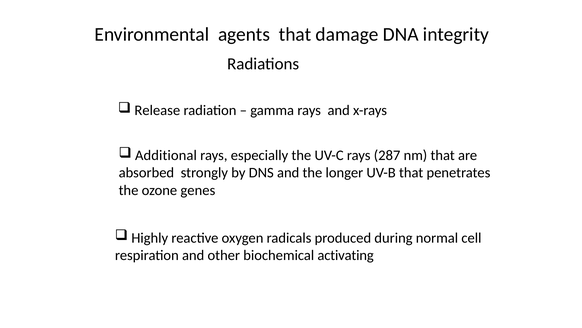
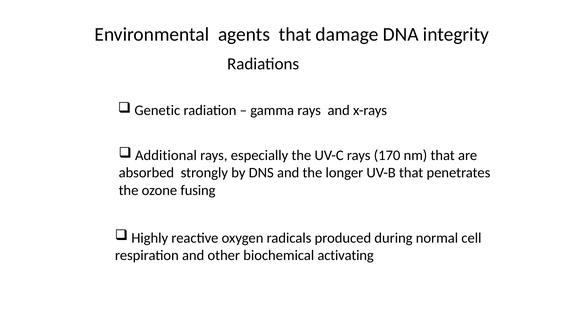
Release: Release -> Genetic (157, 110)
287: 287 -> 170 (387, 155)
genes: genes -> fusing (198, 190)
